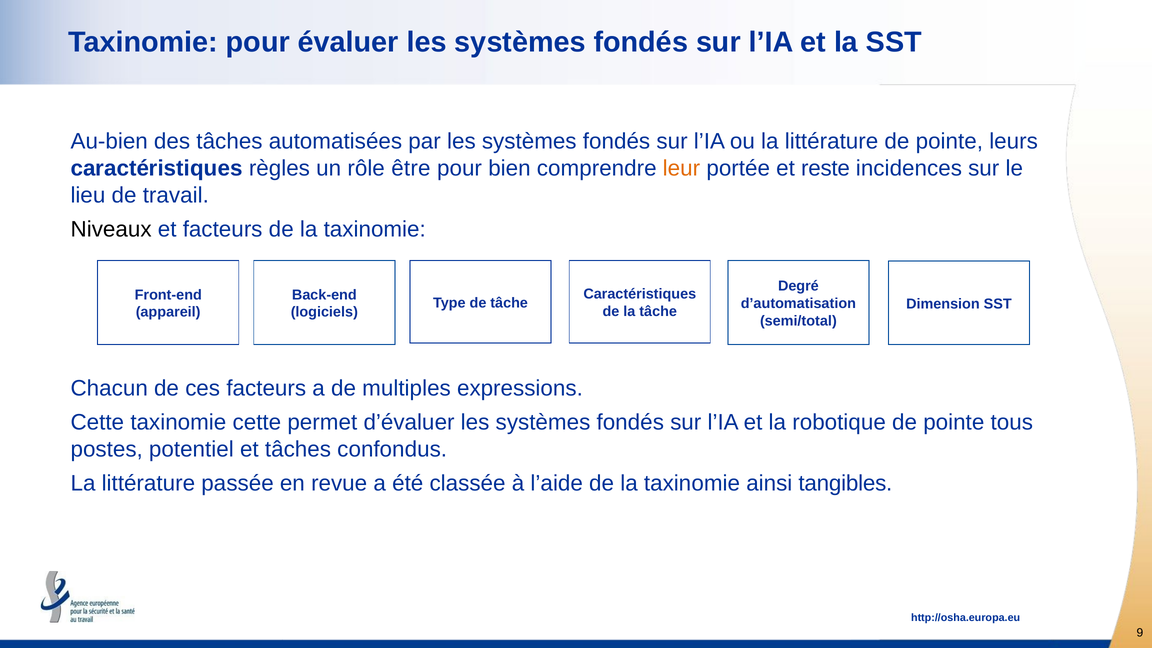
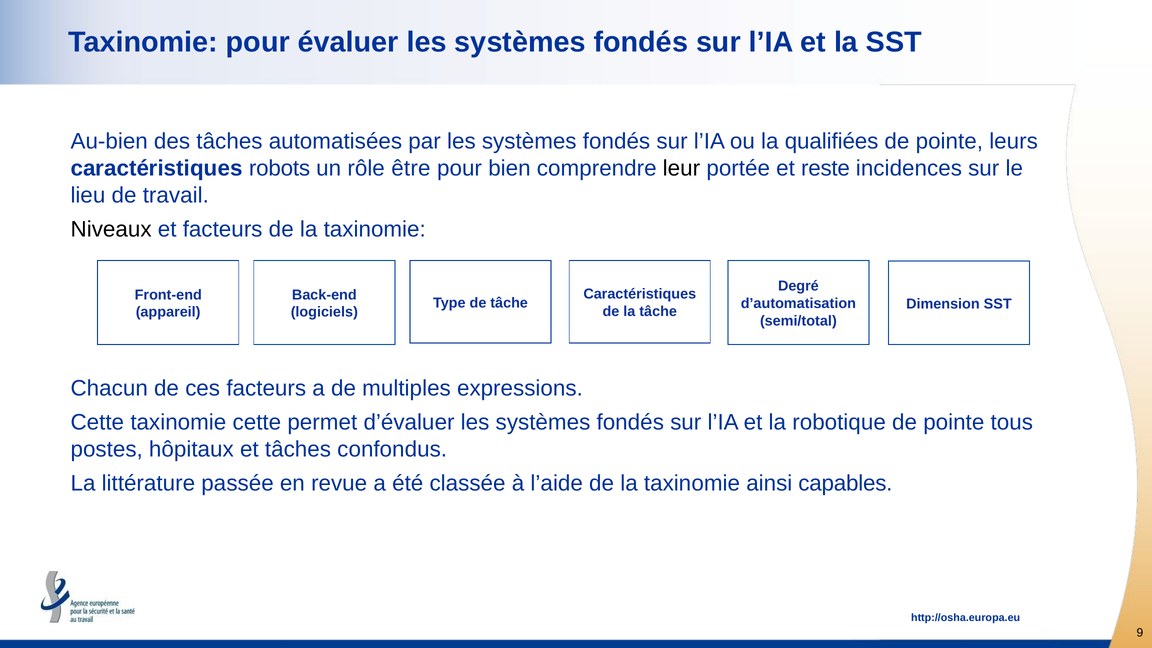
ou la littérature: littérature -> qualifiées (832, 141)
règles: règles -> robots (280, 168)
leur colour: orange -> black (681, 168)
potentiel: potentiel -> hôpitaux (191, 449)
tangibles: tangibles -> capables (845, 483)
